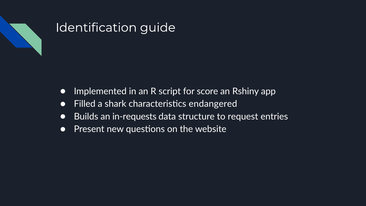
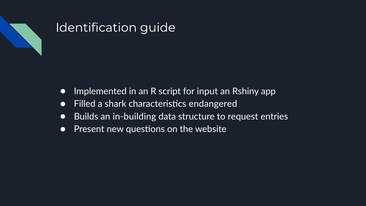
score: score -> input (207, 91)
in-requests: in-requests -> in-building (134, 116)
